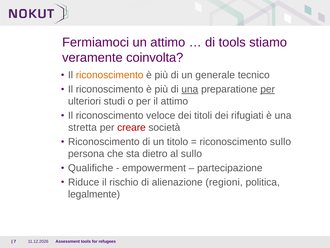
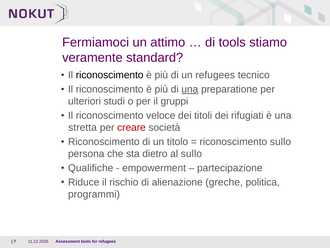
coinvolta: coinvolta -> standard (155, 58)
riconoscimento colour: orange -> black (110, 75)
un generale: generale -> refugees (215, 75)
per underline: present -> none (268, 89)
il attimo: attimo -> gruppi (174, 101)
regioni: regioni -> greche (224, 182)
legalmente: legalmente -> programmi (94, 194)
